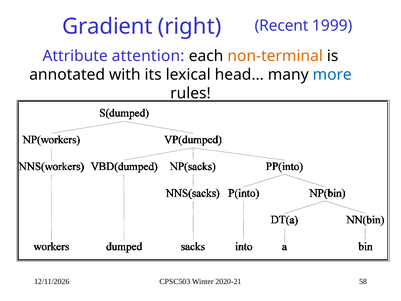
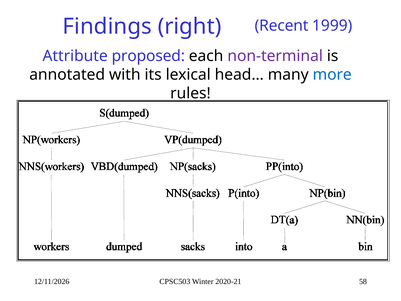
Gradient: Gradient -> Findings (107, 27)
attention: attention -> proposed (148, 56)
non-terminal colour: orange -> purple (275, 56)
